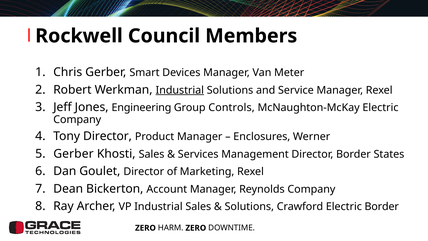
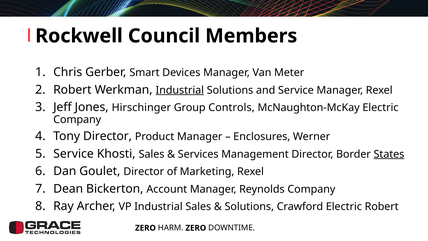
Engineering: Engineering -> Hirschinger (141, 108)
Gerber: Gerber -> Service (74, 154)
States underline: none -> present (389, 154)
Electric Border: Border -> Robert (382, 206)
